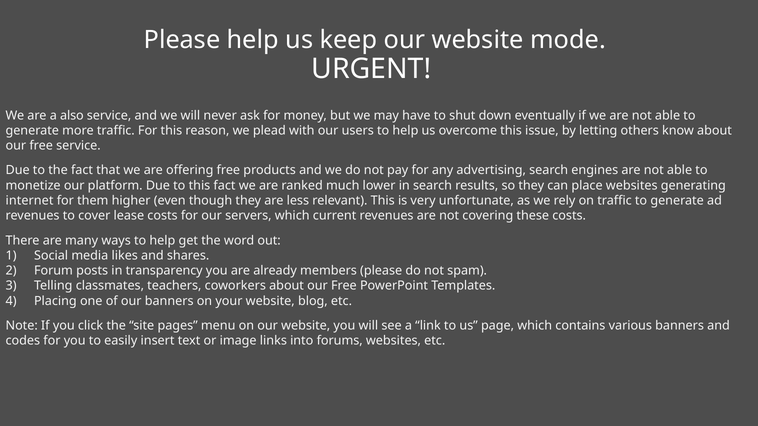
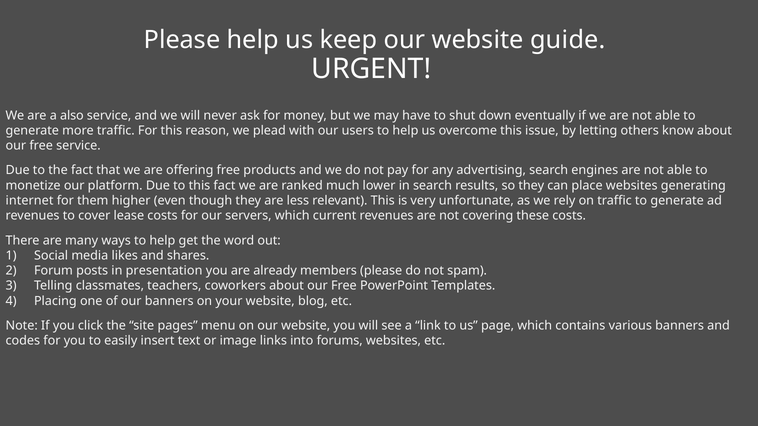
mode: mode -> guide (568, 40)
transparency: transparency -> presentation (164, 271)
